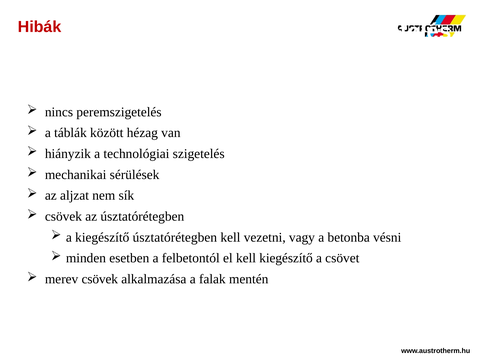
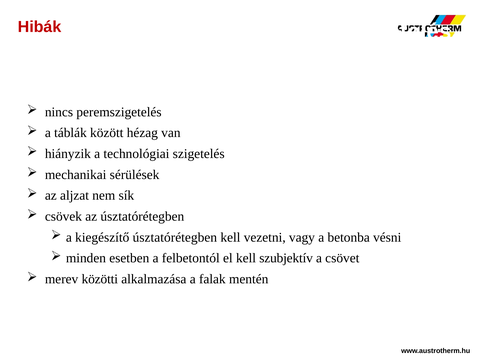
kell kiegészítő: kiegészítő -> szubjektív (286, 258)
merev csövek: csövek -> közötti (100, 279)
